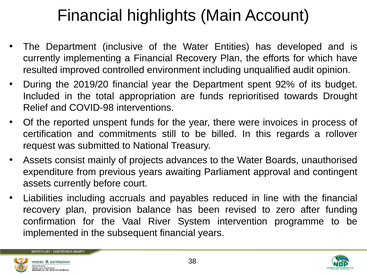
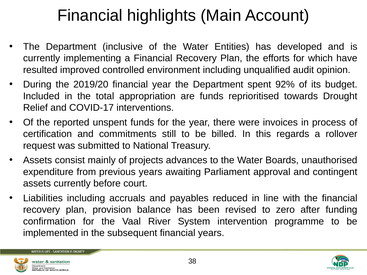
COVID-98: COVID-98 -> COVID-17 (92, 108)
